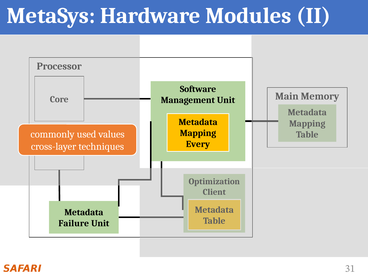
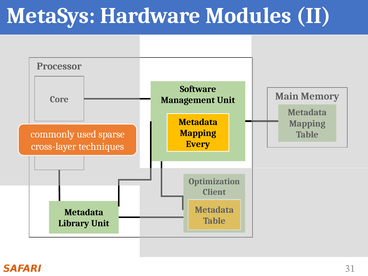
values: values -> sparse (112, 134)
Failure: Failure -> Library (74, 223)
